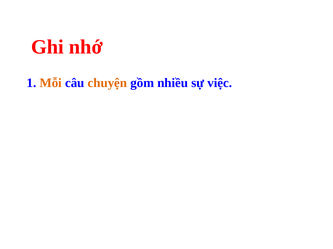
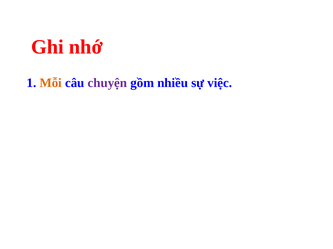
chuyện colour: orange -> purple (107, 83)
